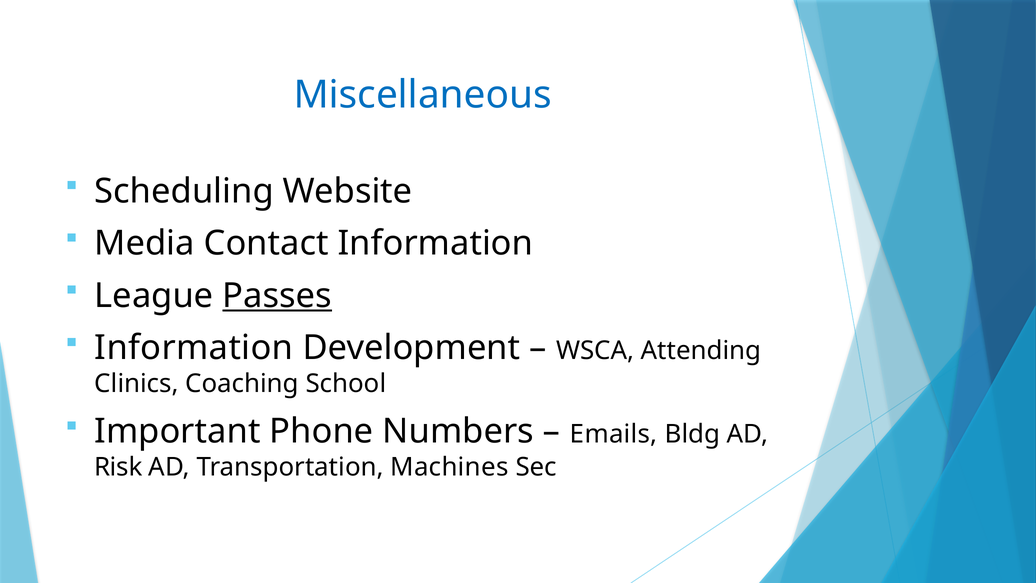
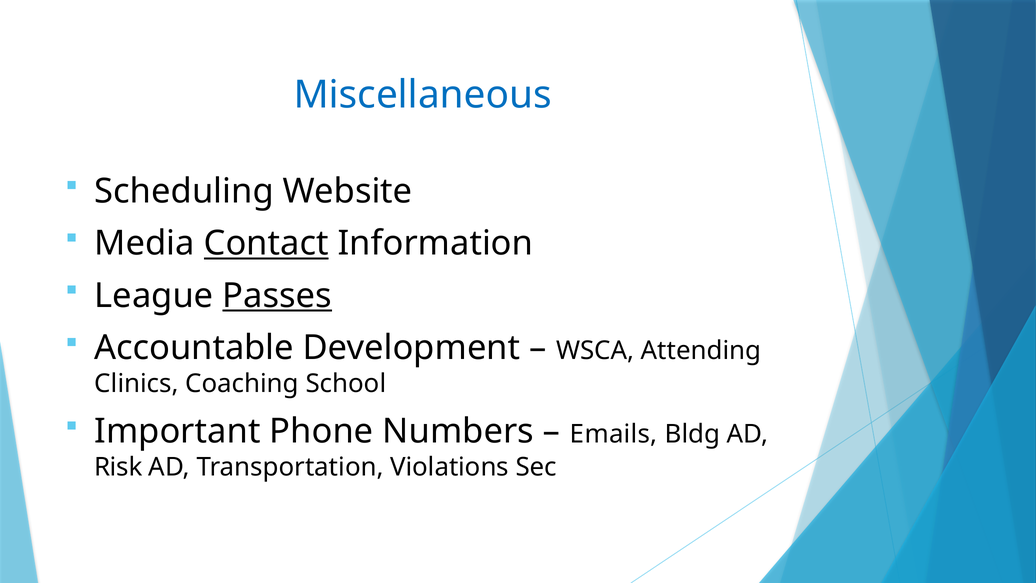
Contact underline: none -> present (266, 243)
Information: Information -> Accountable (194, 348)
Machines: Machines -> Violations (450, 467)
